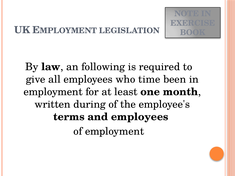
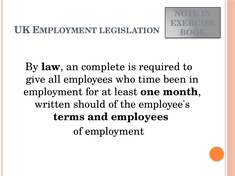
following: following -> complete (103, 67)
during: during -> should (90, 105)
